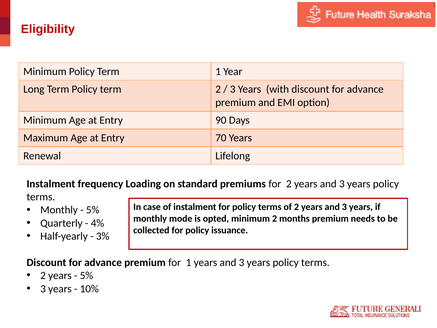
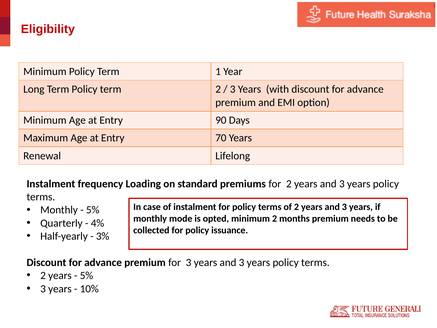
for 1: 1 -> 3 (189, 262)
